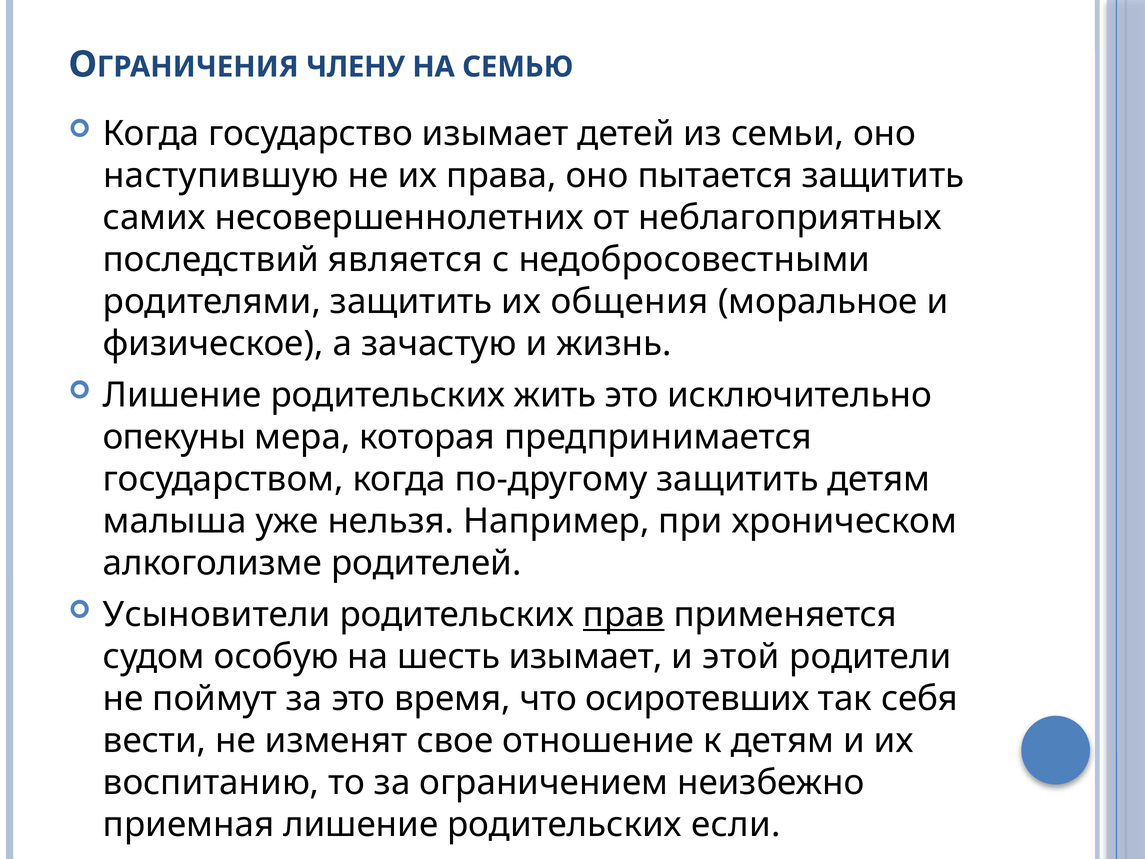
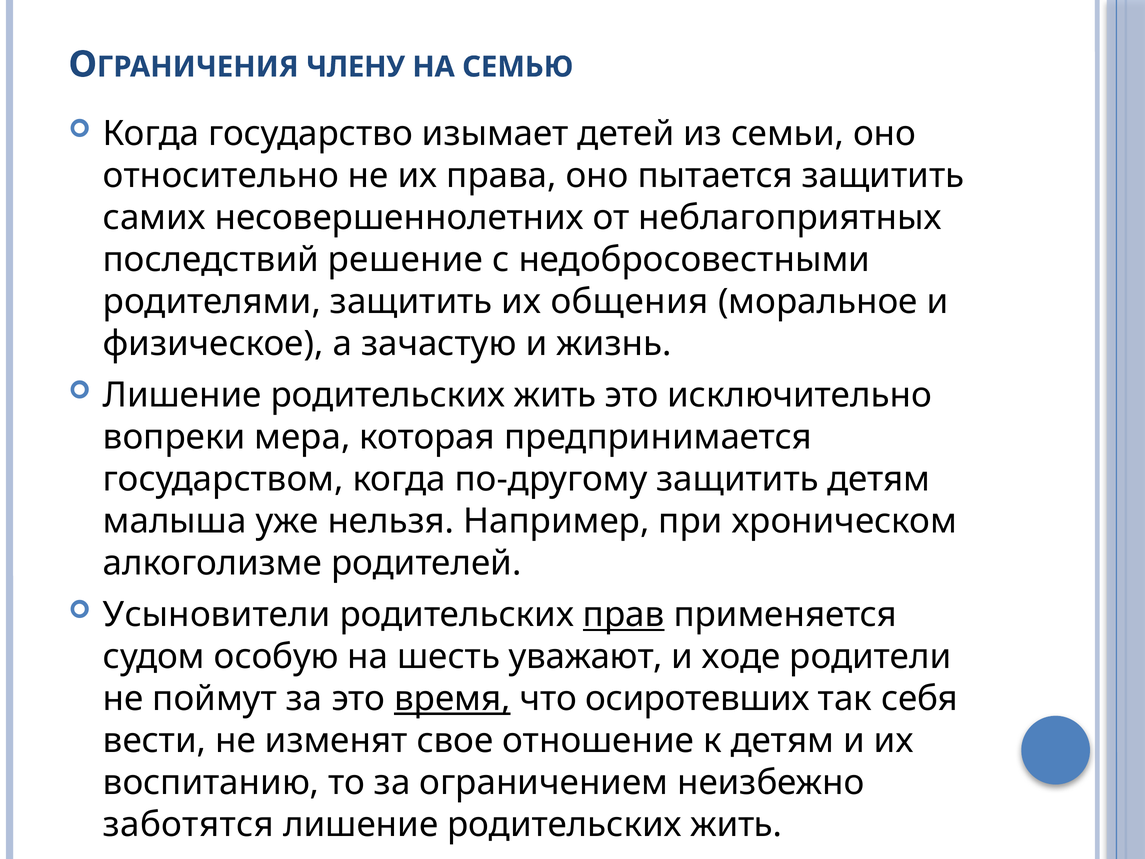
наступившую: наступившую -> относительно (221, 176)
является: является -> решение (406, 260)
опекуны: опекуны -> вопреки (174, 437)
шесть изымает: изымает -> уважают (586, 657)
этой: этой -> ходе (741, 657)
время underline: none -> present (452, 699)
приемная: приемная -> заботятся (188, 824)
если: если -> жить (736, 824)
